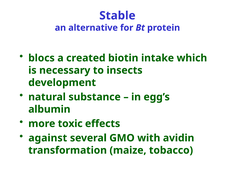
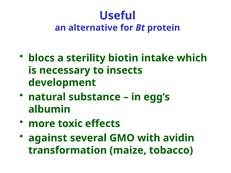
Stable: Stable -> Useful (117, 16)
created: created -> sterility (86, 58)
